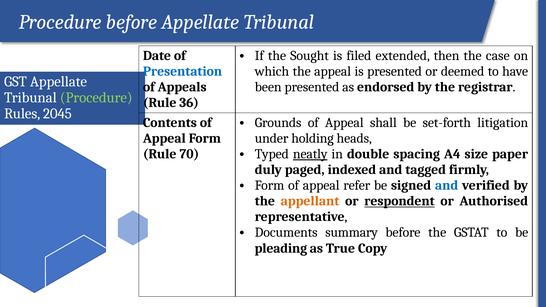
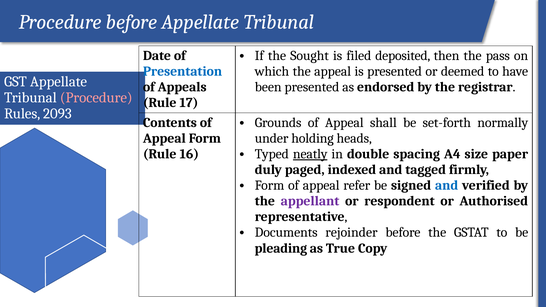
extended: extended -> deposited (403, 56)
case: case -> pass (498, 56)
Procedure colour: light green -> pink (96, 98)
36: 36 -> 17 (189, 103)
2045: 2045 -> 2093 (57, 114)
litigation: litigation -> normally (503, 123)
70: 70 -> 16 (189, 154)
appellant colour: orange -> purple (310, 201)
respondent underline: present -> none (399, 201)
summary: summary -> rejoinder (351, 233)
